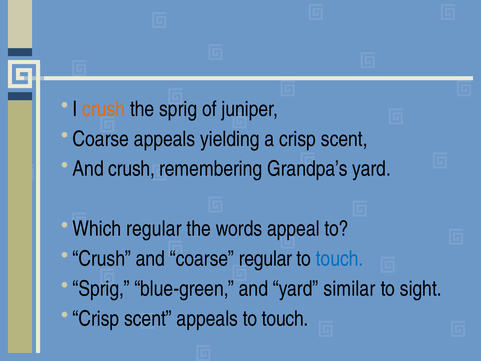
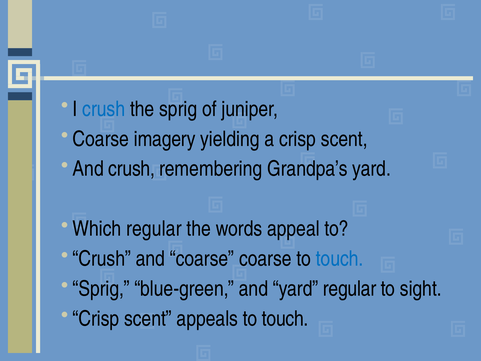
crush colour: orange -> blue (104, 109)
Coarse appeals: appeals -> imagery (165, 139)
coarse regular: regular -> coarse (265, 259)
yard similar: similar -> regular (350, 289)
